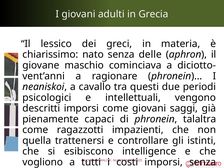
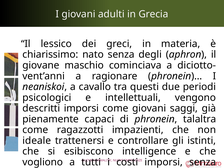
delle: delle -> degli (150, 55)
quella: quella -> ideale (37, 141)
